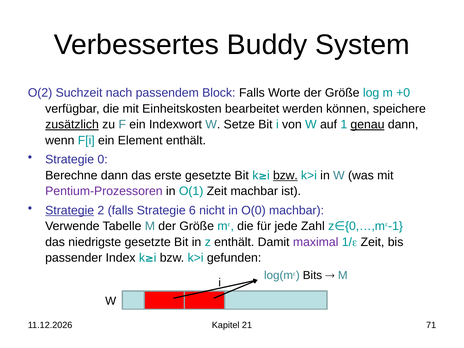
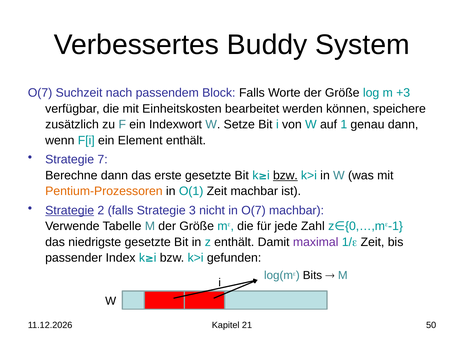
O(2: O(2 -> O(7 (40, 93)
+0: +0 -> +3 (403, 93)
zusätzlich underline: present -> none (72, 125)
genau underline: present -> none (367, 125)
0: 0 -> 7 (103, 160)
Pentium-Prozessoren colour: purple -> orange (104, 191)
6: 6 -> 3 (192, 210)
in O(0: O(0 -> O(7 (253, 210)
71: 71 -> 50 (431, 325)
